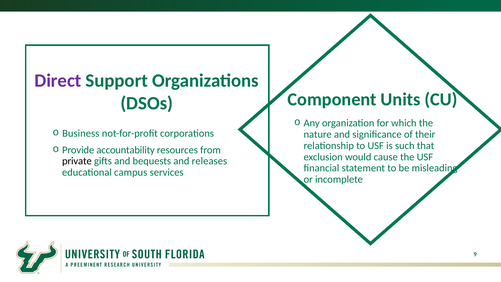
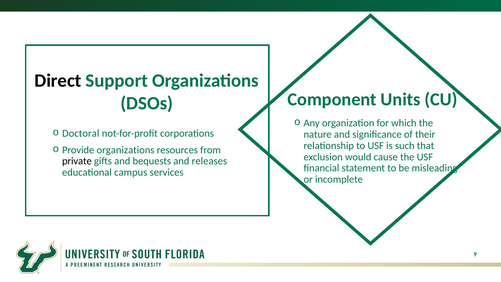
Direct colour: purple -> black (58, 81)
Business: Business -> Doctoral (81, 133)
Provide accountability: accountability -> organizations (126, 150)
